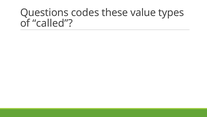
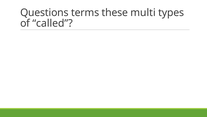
codes: codes -> terms (85, 13)
value: value -> multi (143, 13)
